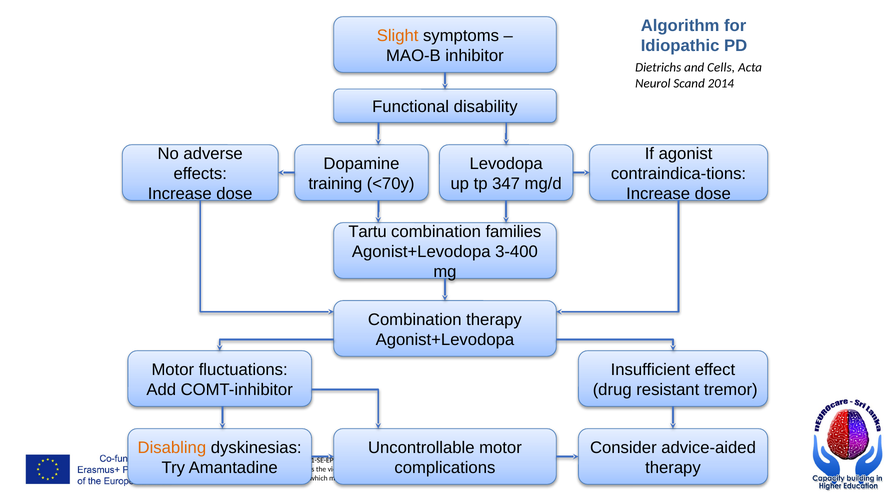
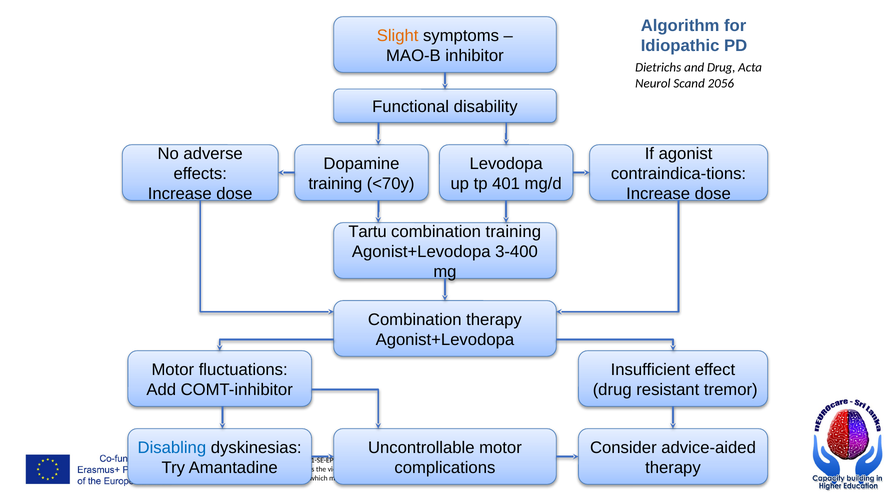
and Cells: Cells -> Drug (721, 68)
2014: 2014 -> 2056 (721, 83)
347: 347 -> 401 (506, 184)
combination families: families -> training (513, 231)
Disabling colour: orange -> blue (172, 447)
